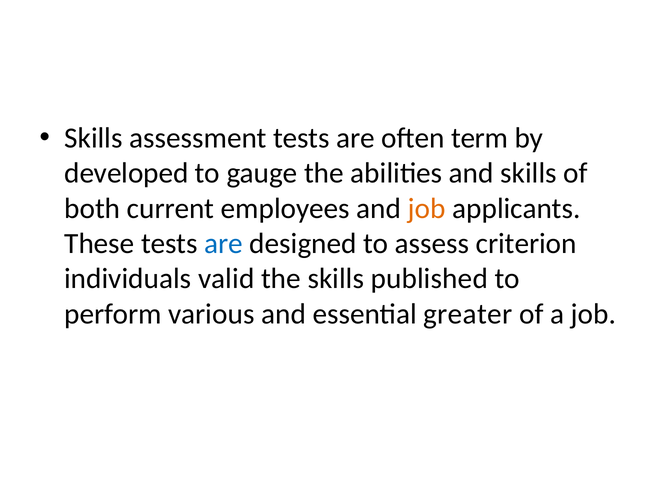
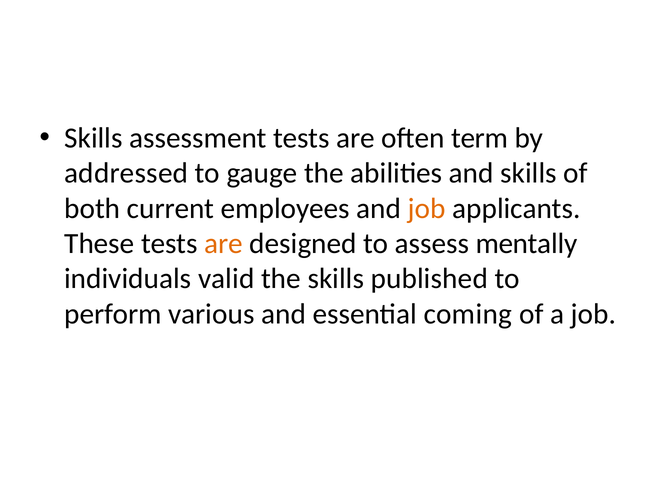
developed: developed -> addressed (126, 173)
are colour: blue -> orange (224, 244)
criterion: criterion -> mentally (526, 244)
greater: greater -> coming (468, 314)
